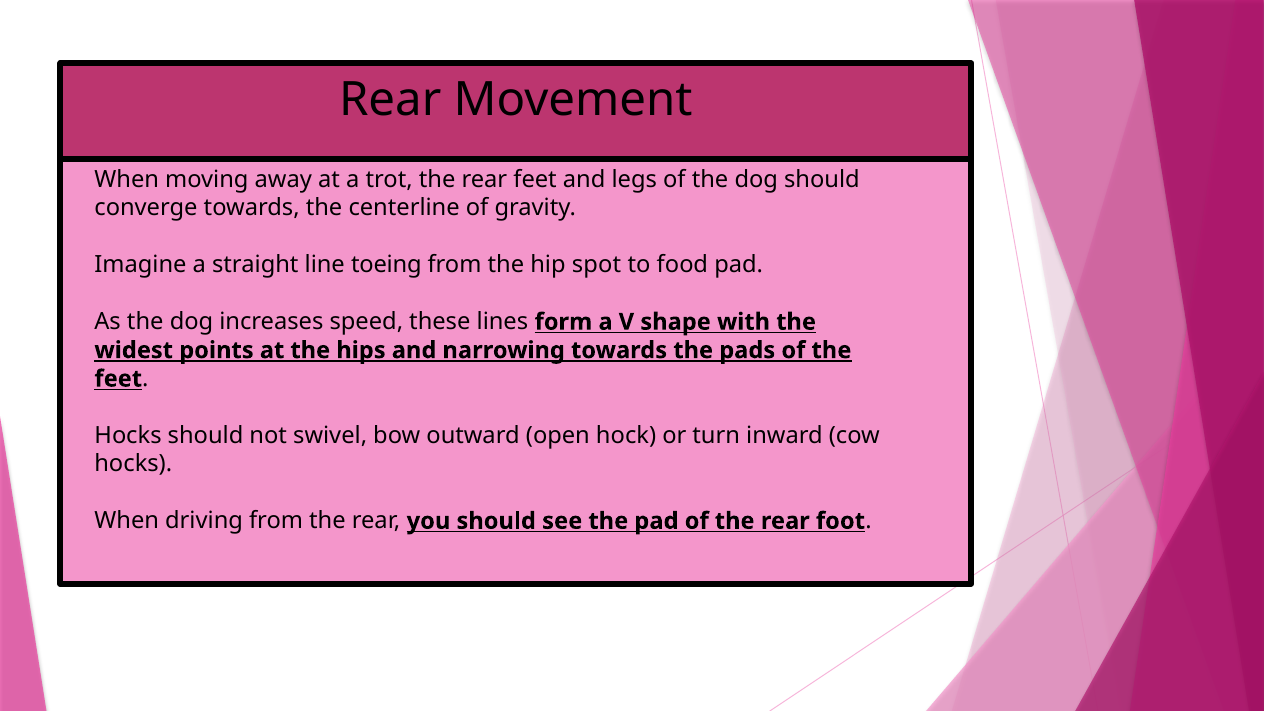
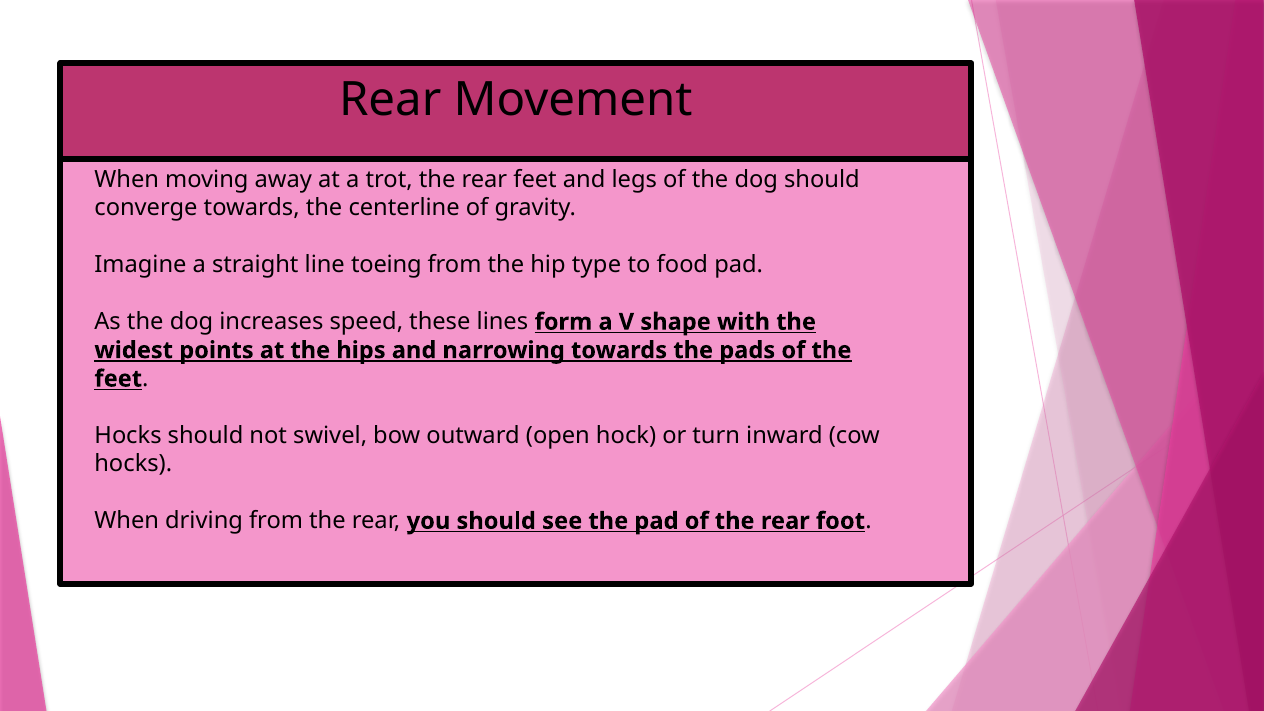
spot: spot -> type (597, 265)
